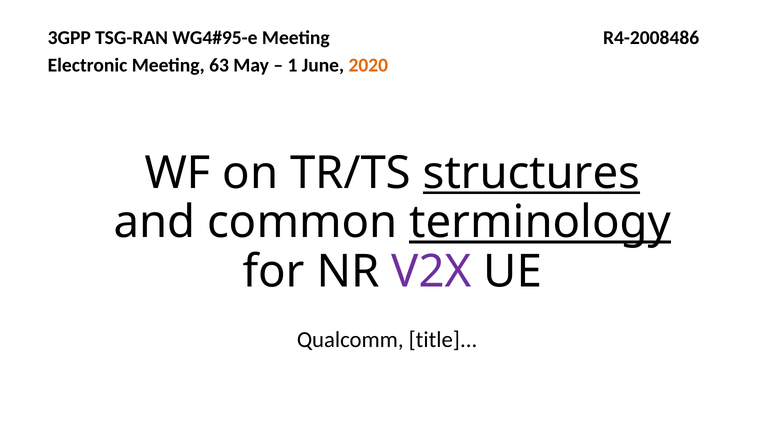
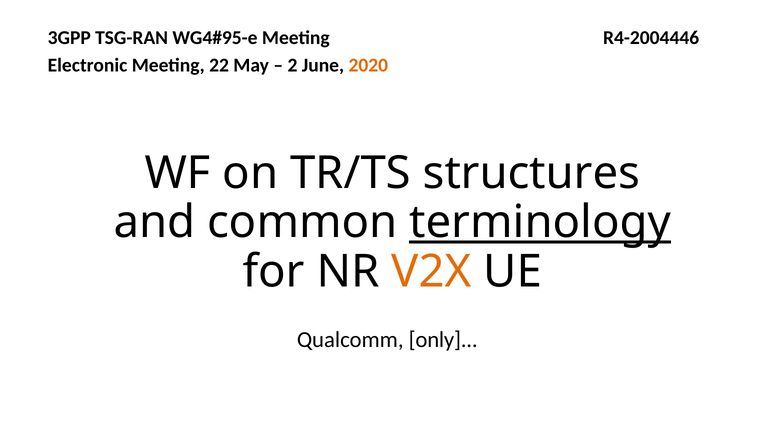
R4-2008486: R4-2008486 -> R4-2004446 (651, 38)
63: 63 -> 22 (219, 65)
1: 1 -> 2 (292, 65)
structures underline: present -> none (531, 173)
V2X colour: purple -> orange (432, 271)
title: title -> only (443, 339)
